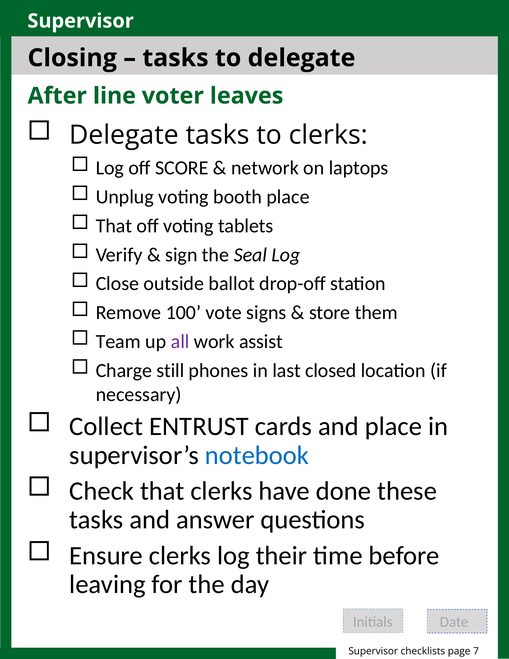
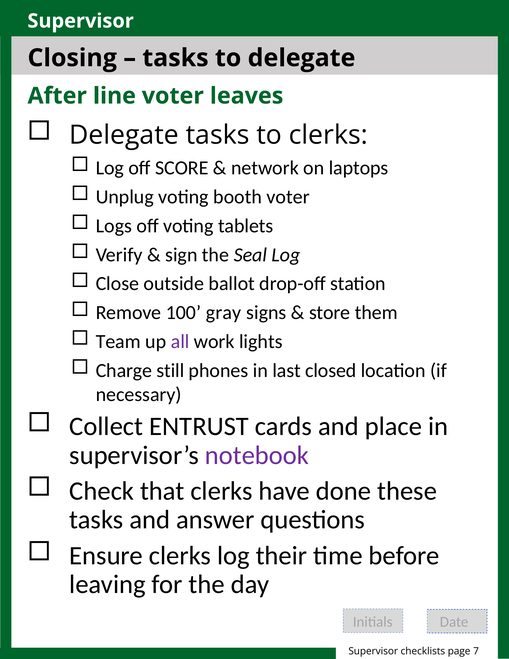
booth place: place -> voter (288, 197)
That: That -> Logs (114, 226)
vote: vote -> gray (224, 313)
assist: assist -> lights (261, 341)
notebook colour: blue -> purple (257, 455)
